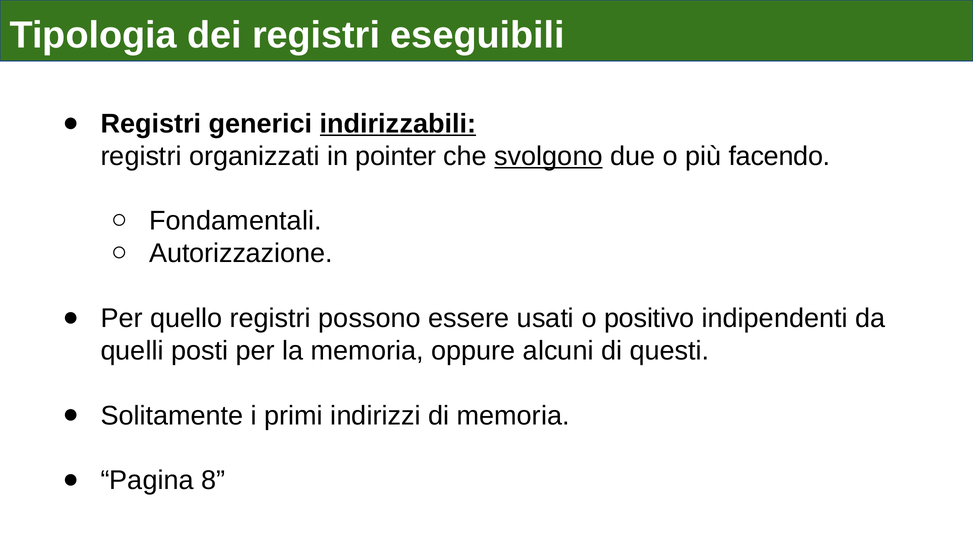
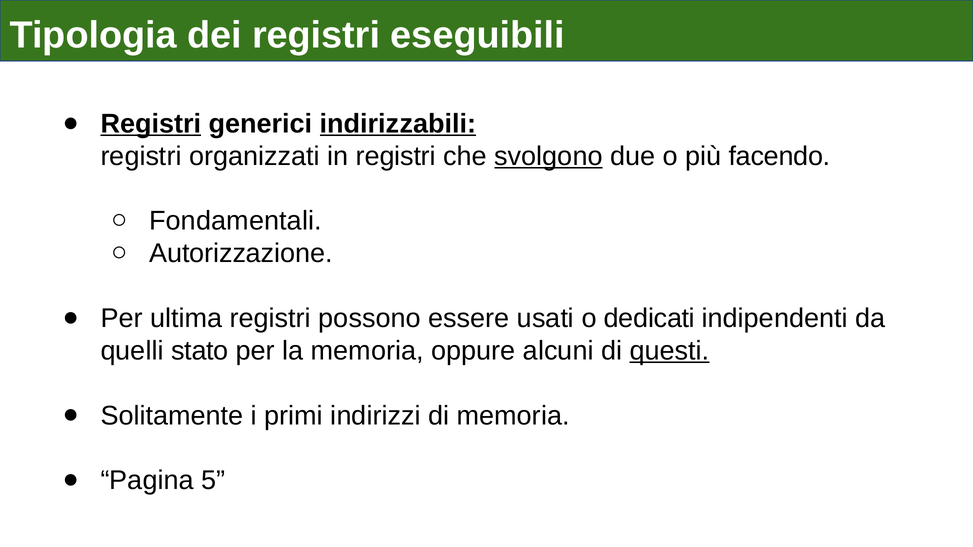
Registri underline: none -> present (151, 124)
in pointer: pointer -> registri (396, 156)
quello: quello -> ultima (186, 319)
positivo: positivo -> dedicati (649, 319)
posti: posti -> stato (200, 351)
questi underline: none -> present (670, 351)
8: 8 -> 5 (213, 481)
